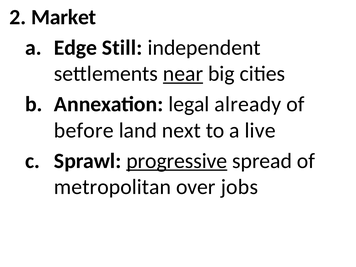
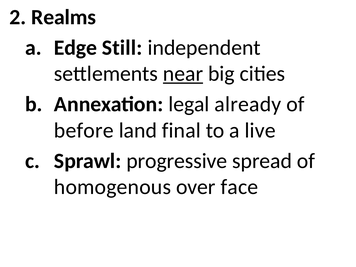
Market: Market -> Realms (64, 17)
next: next -> final (181, 130)
progressive underline: present -> none (177, 161)
metropolitan: metropolitan -> homogenous (113, 187)
jobs: jobs -> face (239, 187)
